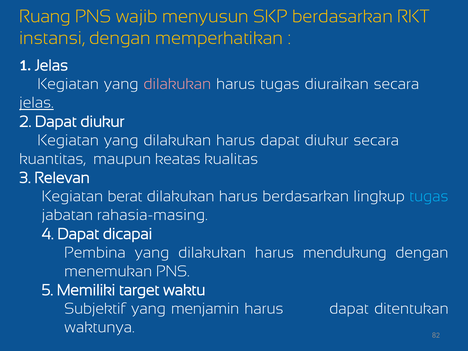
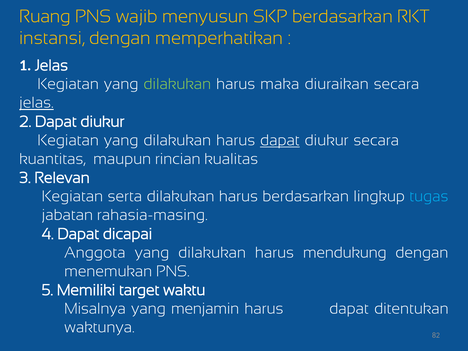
dilakukan colour: pink -> light green (177, 84)
harus tugas: tugas -> maka (280, 84)
dapat underline: none -> present (280, 140)
keatas: keatas -> rincian (178, 159)
berat: berat -> serta (125, 196)
Pembina: Pembina -> Anggota (95, 253)
Subjektif: Subjektif -> Misalnya (95, 309)
